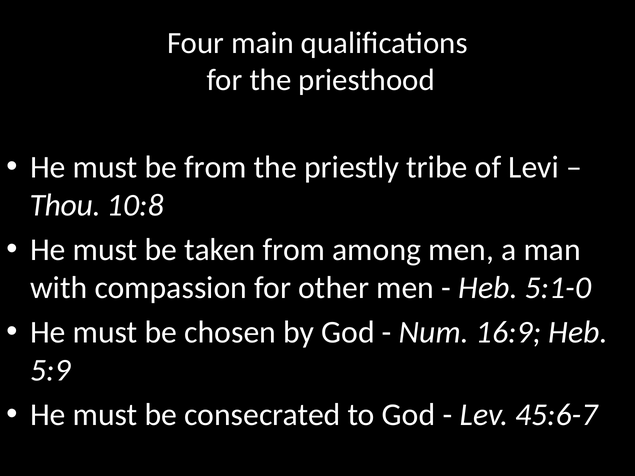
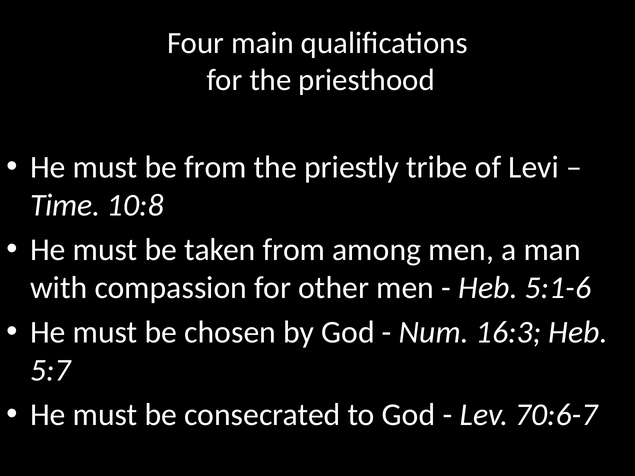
Thou: Thou -> Time (65, 205)
5:1-0: 5:1-0 -> 5:1-6 (558, 288)
16:9: 16:9 -> 16:3 (509, 332)
5:9: 5:9 -> 5:7 (50, 371)
45:6-7: 45:6-7 -> 70:6-7 (557, 415)
